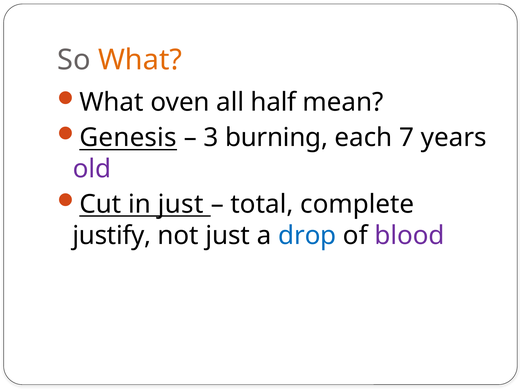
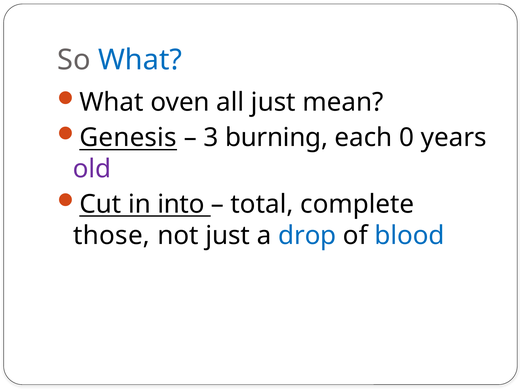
What colour: orange -> blue (140, 60)
all half: half -> just (273, 103)
7: 7 -> 0 (407, 138)
in just: just -> into (181, 205)
justify: justify -> those (112, 236)
blood colour: purple -> blue (410, 236)
